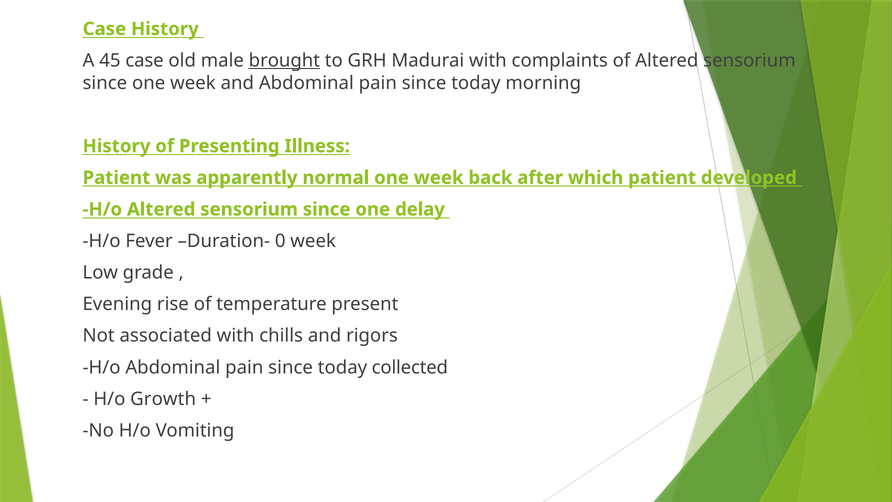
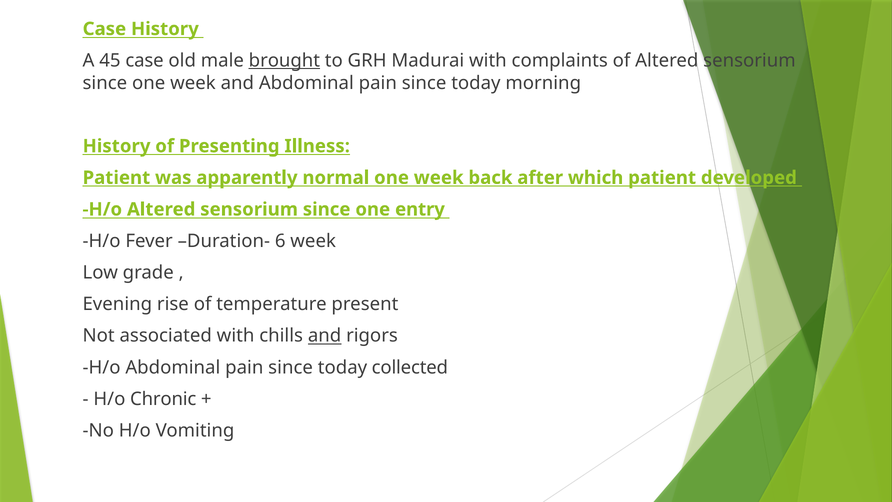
delay: delay -> entry (420, 209)
0: 0 -> 6 (280, 241)
and underline: none -> present (325, 336)
Growth: Growth -> Chronic (163, 399)
